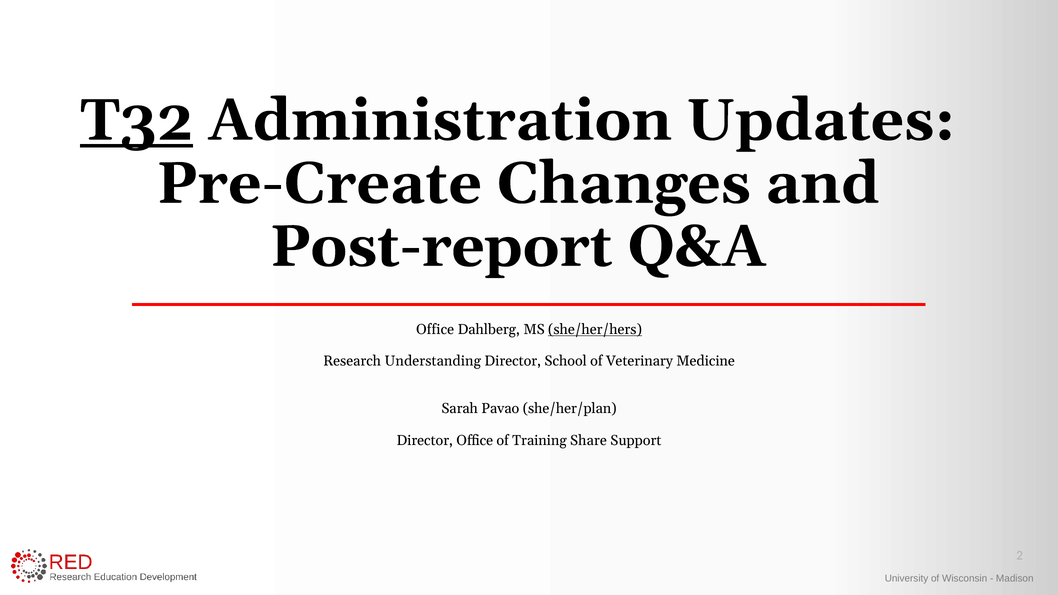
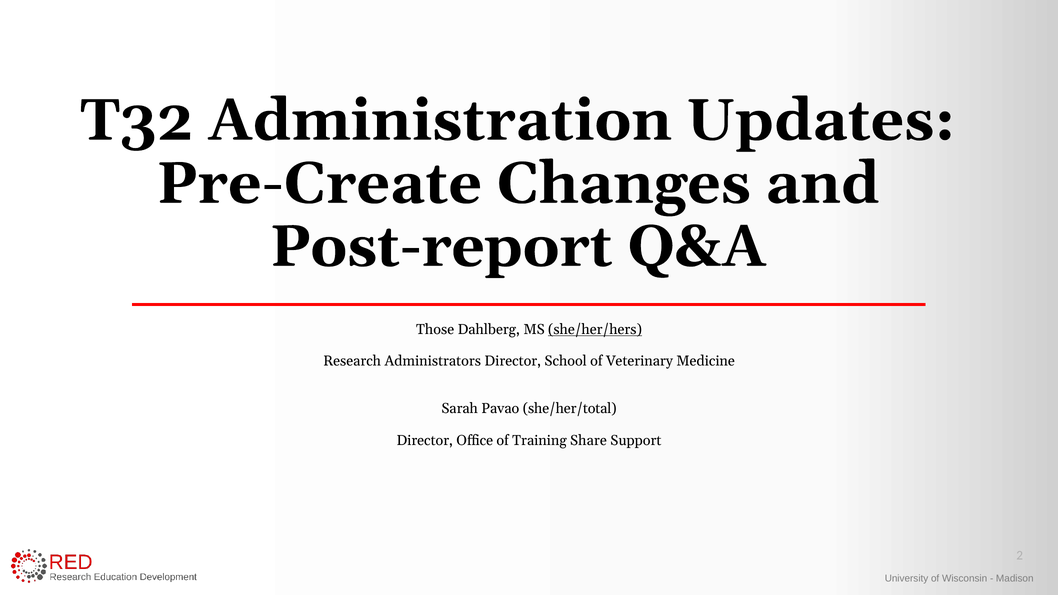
T32 underline: present -> none (137, 120)
Office: Office -> Those (435, 330)
Understanding: Understanding -> Administrators (433, 361)
she/her/plan: she/her/plan -> she/her/total (570, 409)
